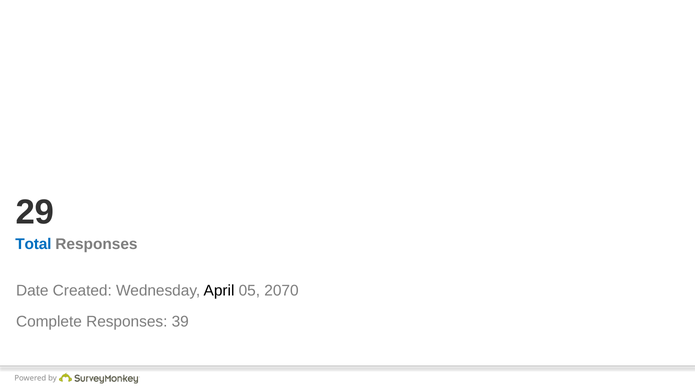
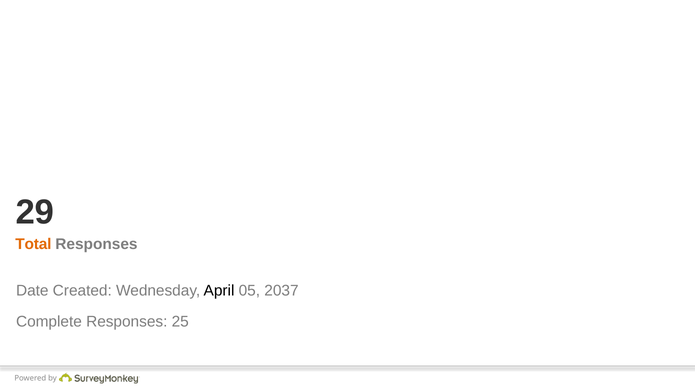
Total colour: blue -> orange (33, 244)
2070: 2070 -> 2037 (281, 290)
39: 39 -> 25 (180, 321)
